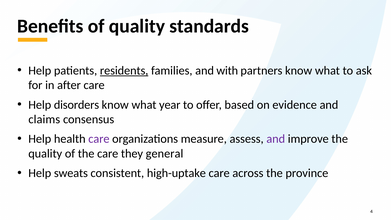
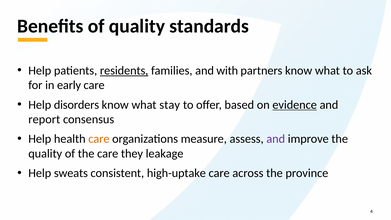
after: after -> early (69, 85)
year: year -> stay (170, 105)
evidence underline: none -> present (295, 105)
claims: claims -> report (44, 119)
care colour: purple -> orange (99, 139)
general: general -> leakage (165, 154)
